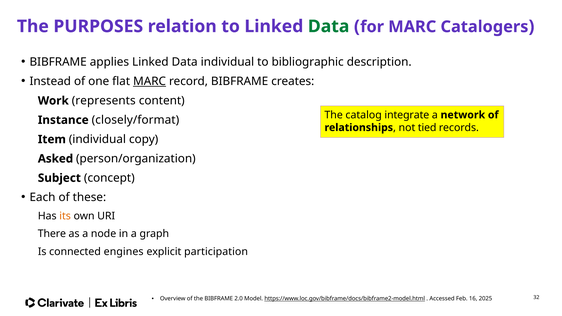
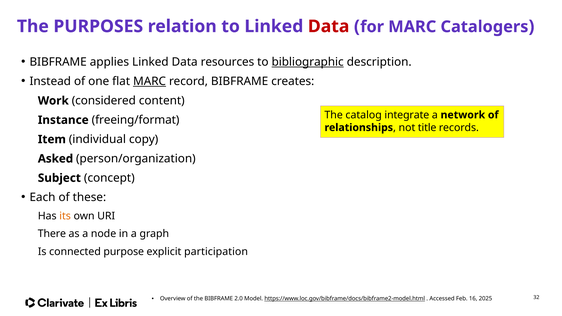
Data colour: green -> red (329, 26)
Data individual: individual -> resources (227, 62)
bibliographic underline: none -> present (308, 62)
represents: represents -> considered (104, 101)
closely/format: closely/format -> freeing/format (136, 120)
tied: tied -> title (427, 128)
engines: engines -> purpose (124, 252)
